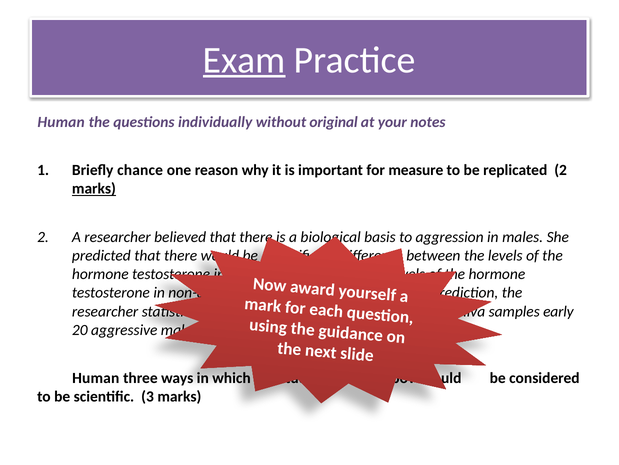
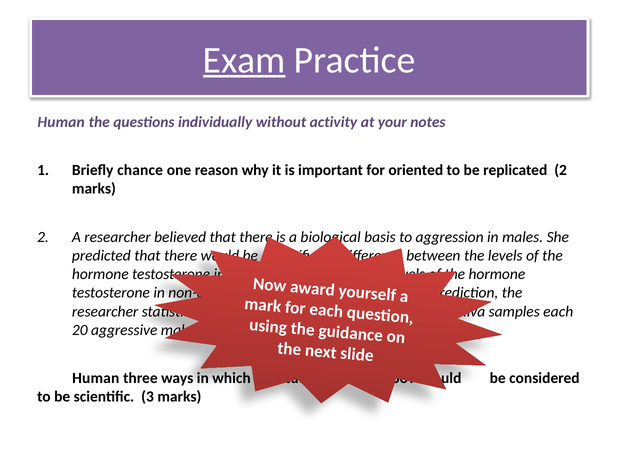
original: original -> activity (333, 122)
measure: measure -> oriented (416, 170)
marks underline: present -> none (94, 189)
early: early -> each (558, 311)
